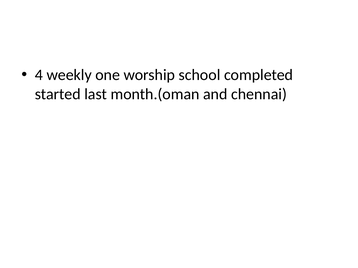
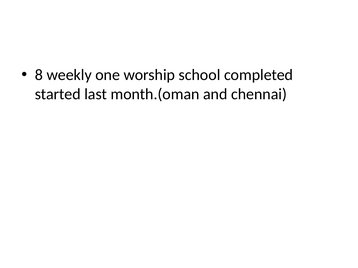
4: 4 -> 8 (39, 75)
